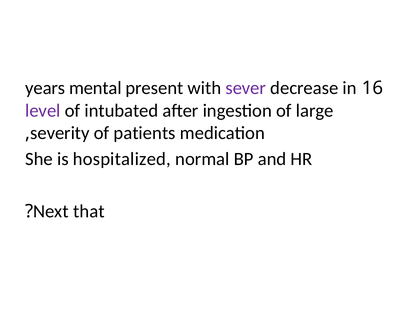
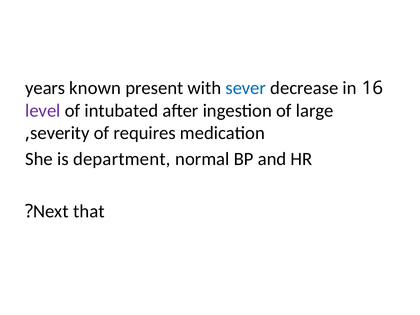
mental: mental -> known (95, 88)
sever colour: purple -> blue (246, 88)
patients: patients -> requires (145, 133)
hospitalized: hospitalized -> department (122, 159)
